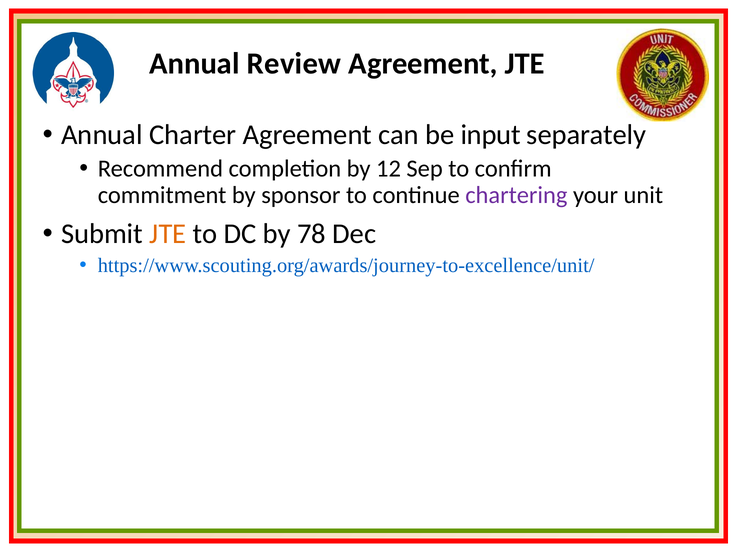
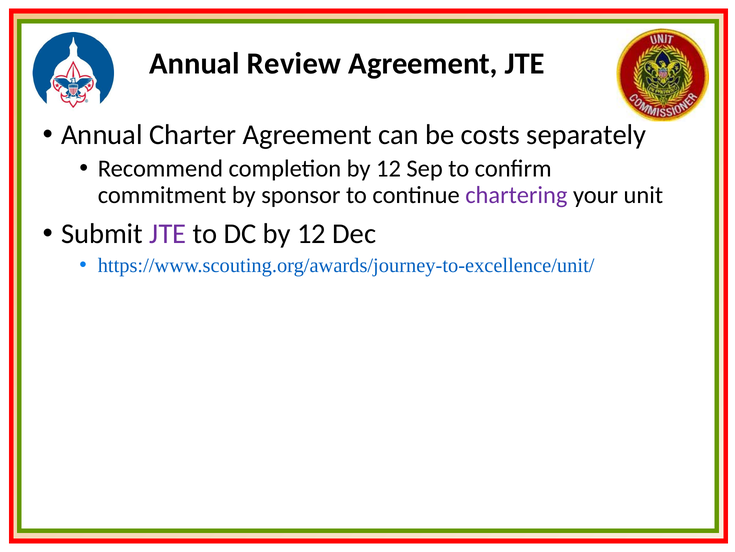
input: input -> costs (490, 134)
JTE colour: orange -> purple (168, 234)
DC by 78: 78 -> 12 (311, 234)
